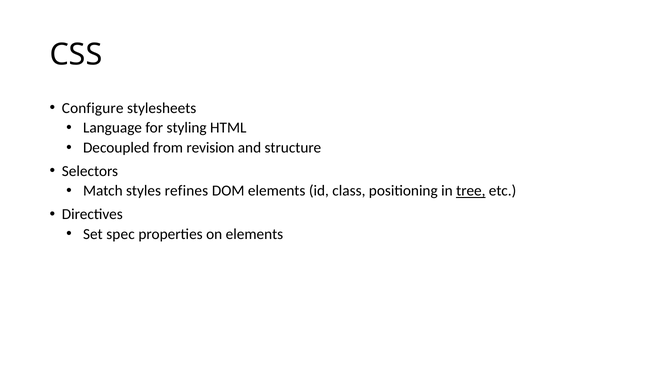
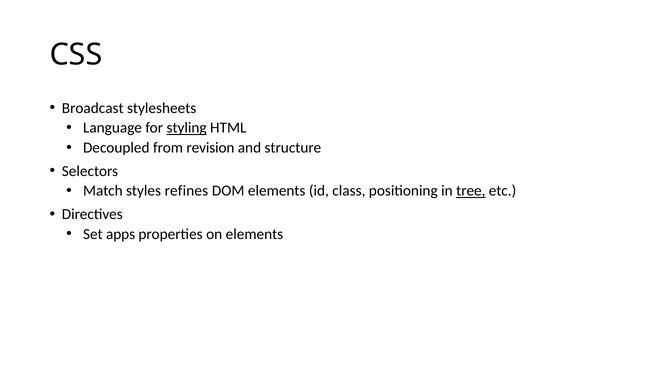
Configure: Configure -> Broadcast (93, 108)
styling underline: none -> present (187, 128)
spec: spec -> apps (121, 234)
